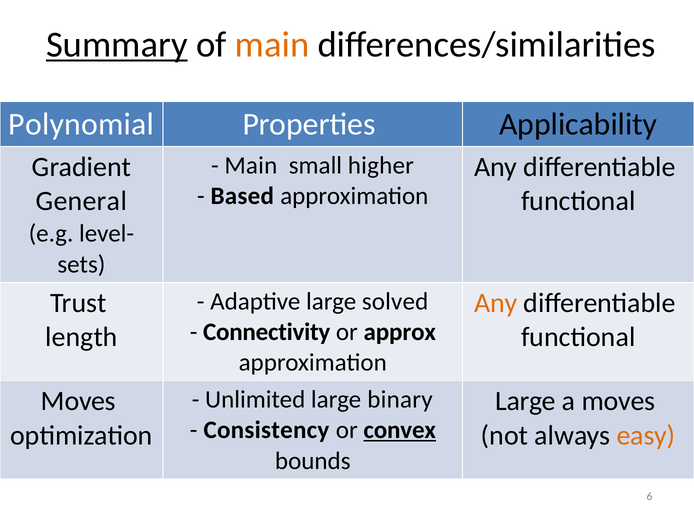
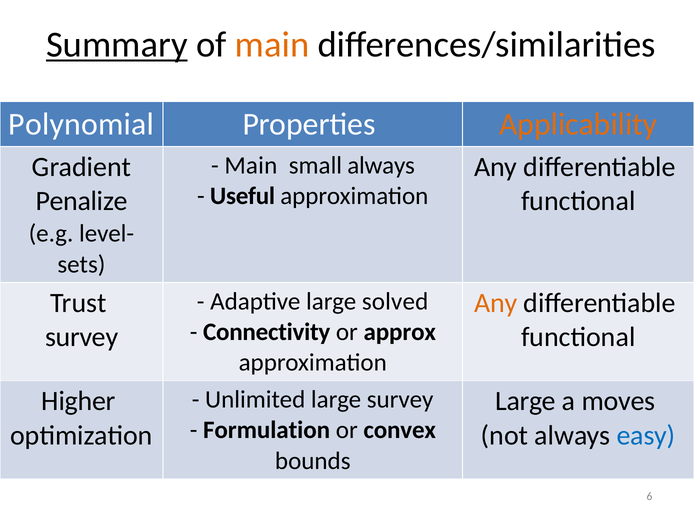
Applicability colour: black -> orange (578, 125)
small higher: higher -> always (381, 166)
Based: Based -> Useful (243, 196)
General: General -> Penalize (82, 201)
length: length -> survey (82, 337)
large binary: binary -> survey (400, 400)
Moves: Moves -> Higher (78, 402)
Consistency: Consistency -> Formulation (267, 431)
convex underline: present -> none (400, 431)
easy colour: orange -> blue (646, 436)
